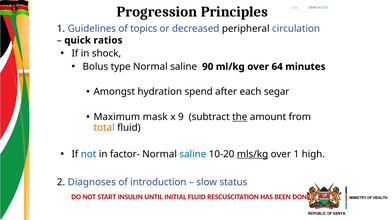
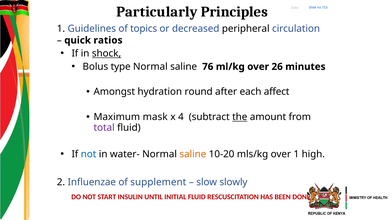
Progression: Progression -> Particularly (157, 12)
shock underline: none -> present (107, 54)
90: 90 -> 76 (208, 67)
64: 64 -> 26 (277, 67)
spend: spend -> round (199, 92)
segar: segar -> affect (277, 92)
9: 9 -> 4 (181, 117)
total colour: orange -> purple (104, 128)
factor-: factor- -> water- (125, 154)
saline colour: blue -> orange (193, 154)
mls/kg underline: present -> none (253, 154)
Diagnoses: Diagnoses -> Influenzae (92, 183)
introduction: introduction -> supplement (158, 183)
status: status -> slowly (233, 183)
